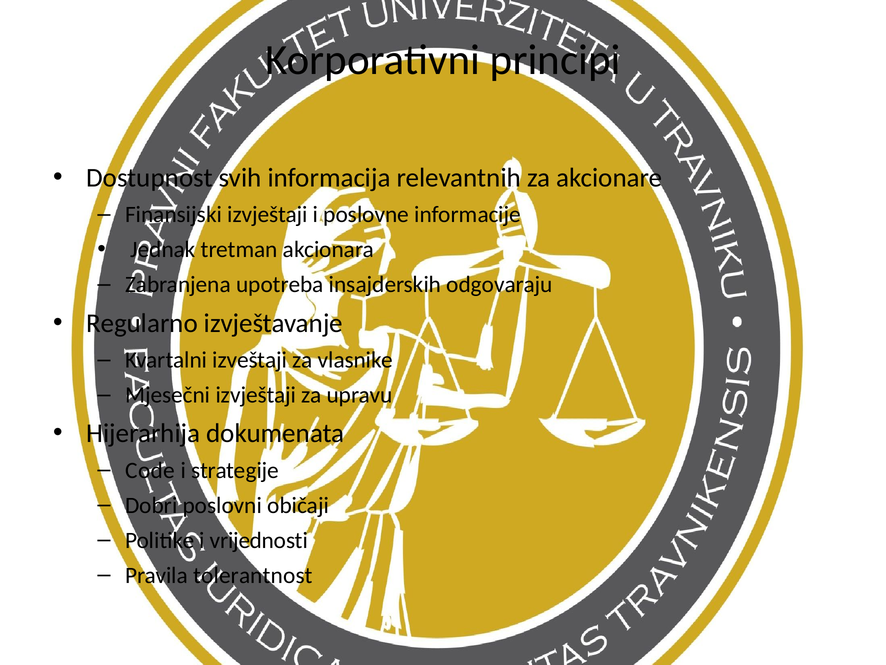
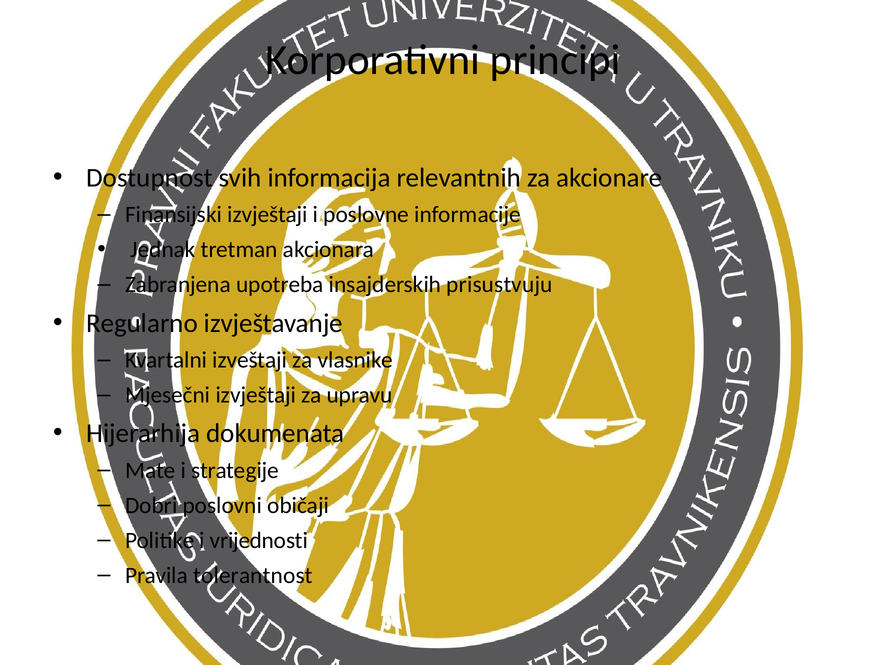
odgovaraju: odgovaraju -> prisustvuju (499, 284)
Code: Code -> Mate (150, 470)
